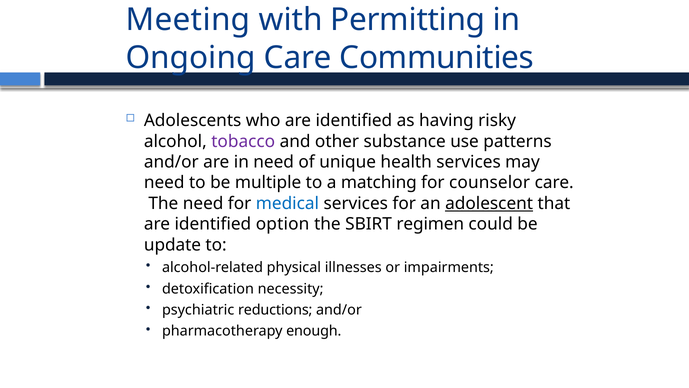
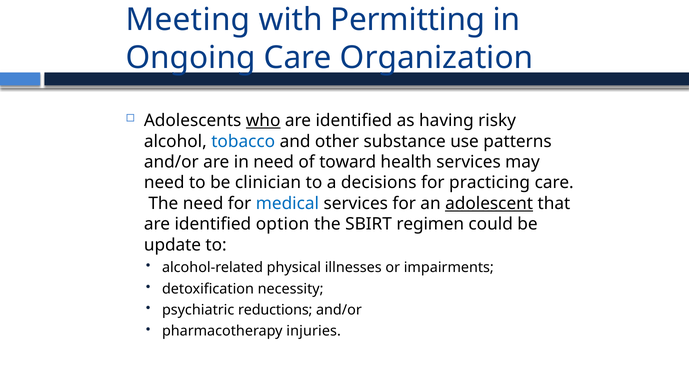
Communities: Communities -> Organization (437, 58)
who underline: none -> present (263, 121)
tobacco colour: purple -> blue (243, 141)
unique: unique -> toward (348, 162)
multiple: multiple -> clinician (268, 183)
matching: matching -> decisions (379, 183)
counselor: counselor -> practicing (490, 183)
enough: enough -> injuries (314, 331)
